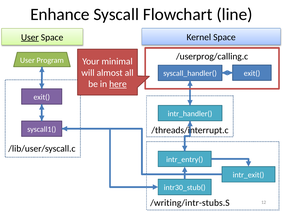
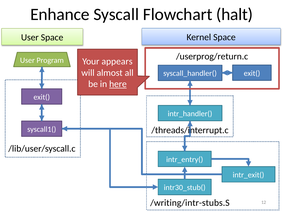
line: line -> halt (235, 14)
User underline: present -> none (30, 37)
/userprog/calling.c: /userprog/calling.c -> /userprog/return.c (212, 56)
minimal: minimal -> appears (117, 62)
